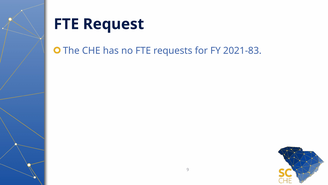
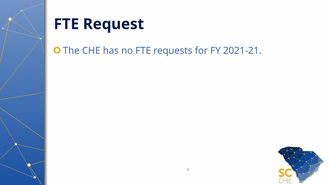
2021-83: 2021-83 -> 2021-21 (242, 51)
